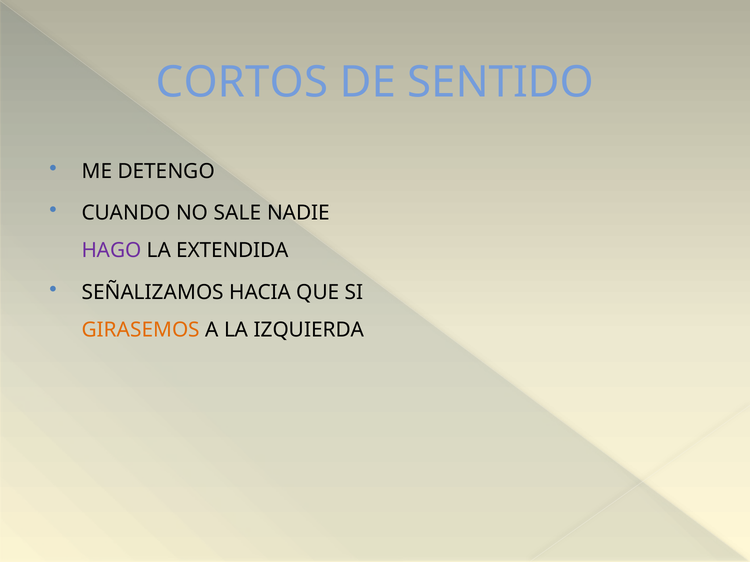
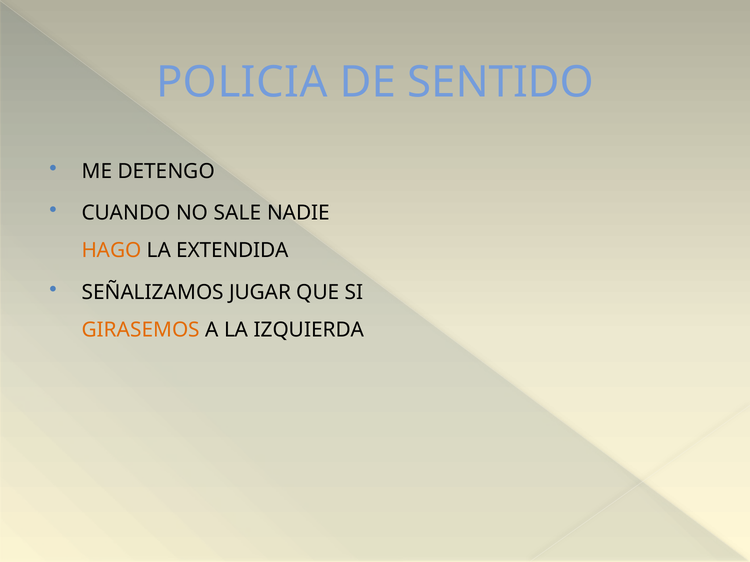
CORTOS: CORTOS -> POLICIA (242, 82)
HAGO colour: purple -> orange (112, 251)
HACIA: HACIA -> JUGAR (260, 293)
